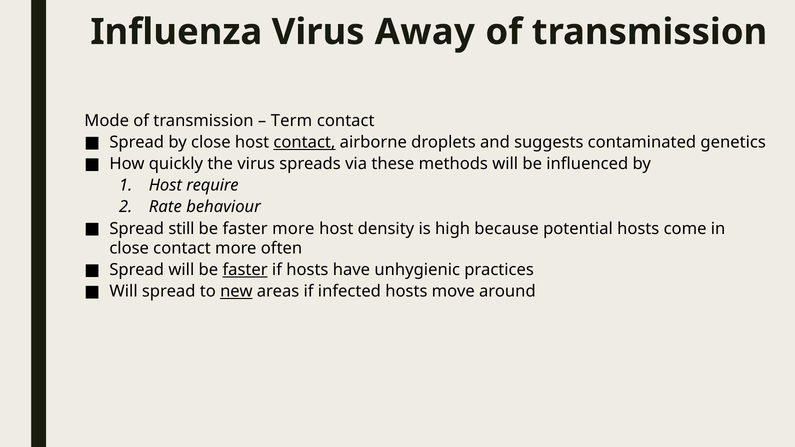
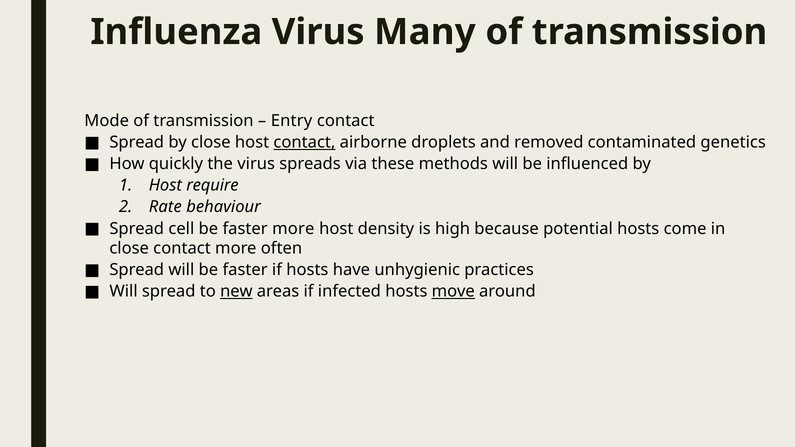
Away: Away -> Many (425, 32)
Term: Term -> Entry (292, 121)
suggests: suggests -> removed (549, 142)
still: still -> cell (181, 229)
faster underline: present -> none (245, 270)
move underline: none -> present (453, 292)
